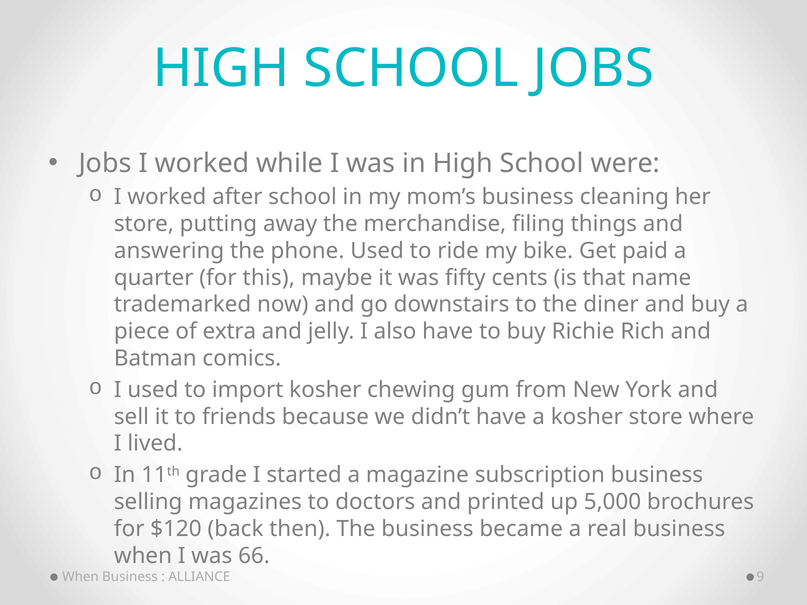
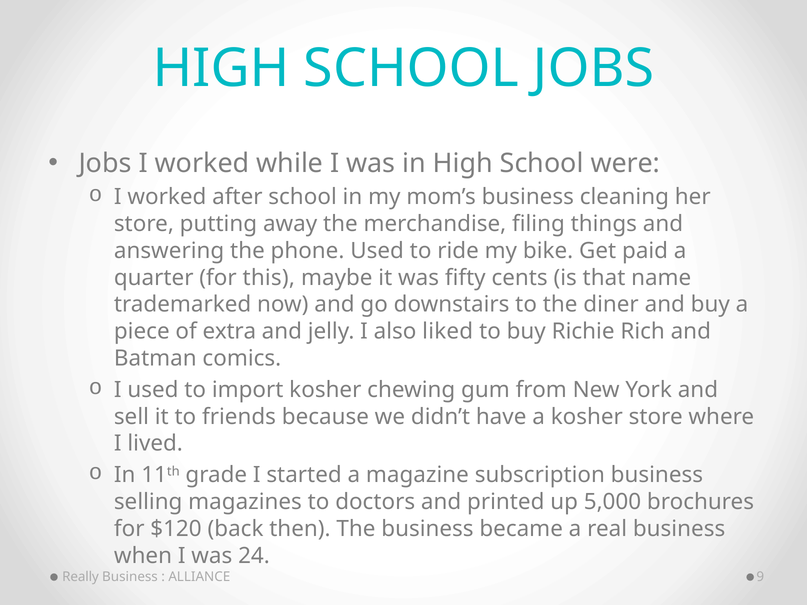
also have: have -> liked (448, 332)
66: 66 -> 24 (254, 556)
When: When -> Really (81, 577)
